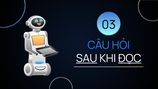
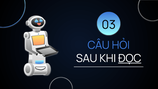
SAU underline: present -> none (87, 58)
